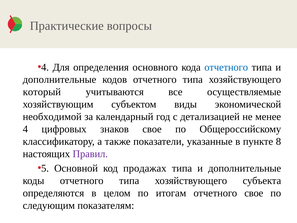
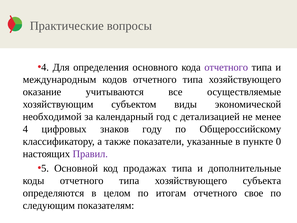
отчетного colour: blue -> purple (226, 67)
дополнительные: дополнительные -> международным (59, 79)
который: который -> оказание (42, 92)
знаков свое: свое -> году (152, 129)
8: 8 -> 0 (278, 141)
